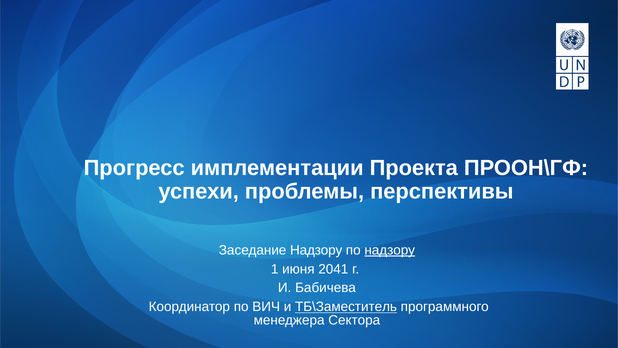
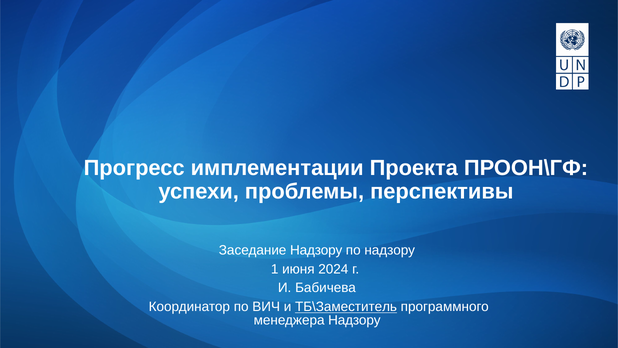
надзору underline: present -> none (390, 250)
2041: 2041 -> 2024 (333, 269)
менеджера Сектора: Сектора -> Надзору (354, 320)
